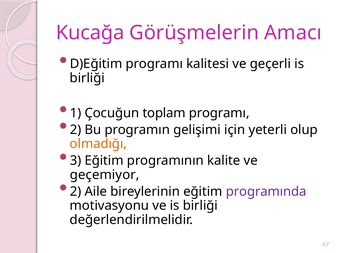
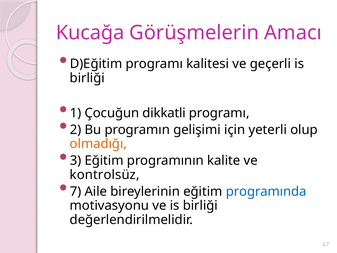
toplam: toplam -> dikkatli (164, 113)
geçemiyor: geçemiyor -> kontrolsüz (105, 175)
2: 2 -> 7 (75, 191)
programında colour: purple -> blue (266, 191)
